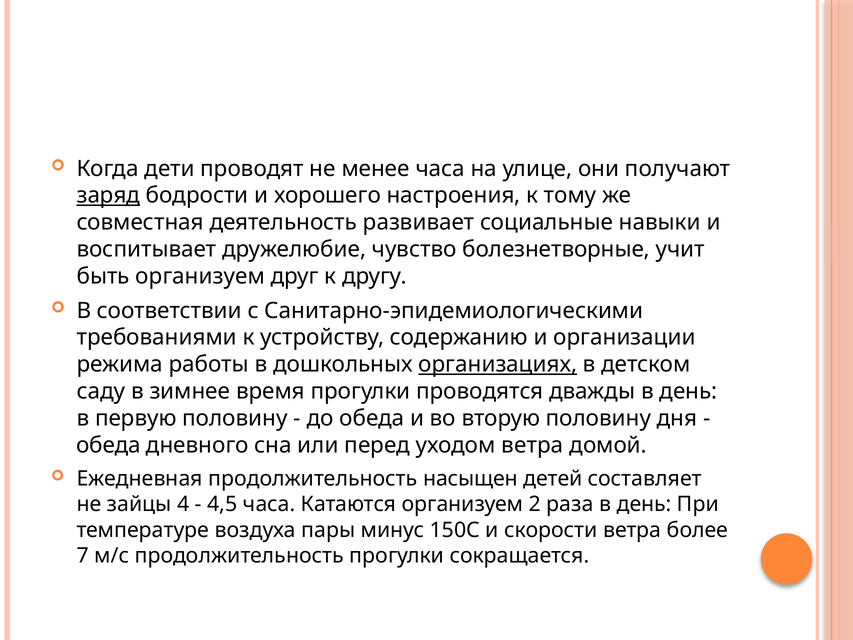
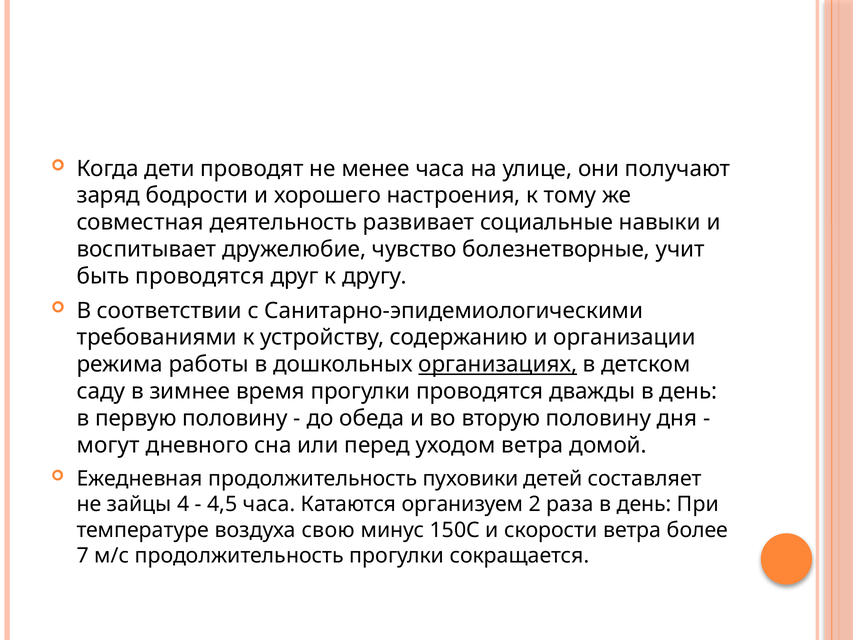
заряд underline: present -> none (108, 195)
быть организуем: организуем -> проводятся (200, 276)
обеда: обеда -> могут (108, 445)
насыщен: насыщен -> пуховики (471, 479)
пары: пары -> свою (328, 530)
